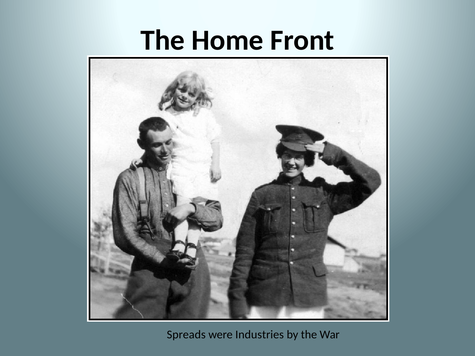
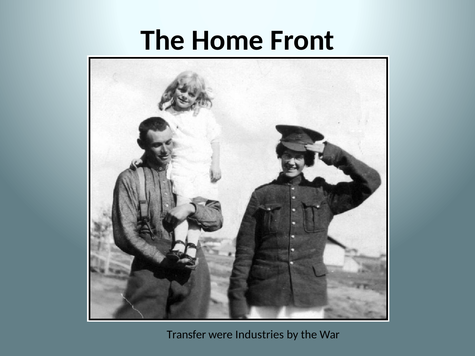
Spreads: Spreads -> Transfer (186, 335)
